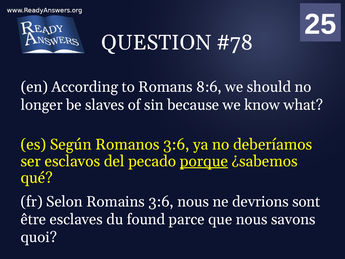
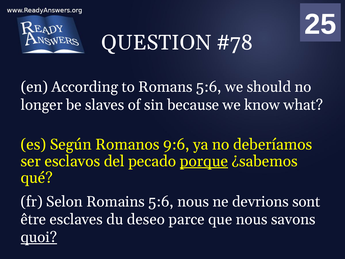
Romans 8:6: 8:6 -> 5:6 (209, 87)
Romanos 3:6: 3:6 -> 9:6 (176, 144)
Romains 3:6: 3:6 -> 5:6 (161, 201)
found: found -> deseo (146, 219)
quoi underline: none -> present (39, 237)
